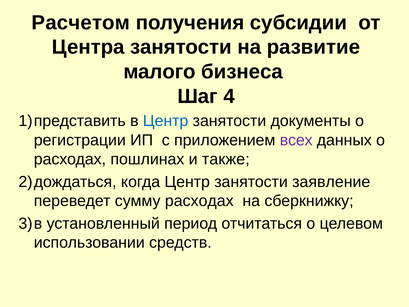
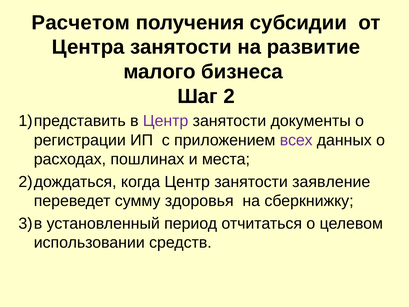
4: 4 -> 2 (229, 96)
Центр colour: blue -> purple (166, 121)
также: также -> места (226, 159)
сумму расходах: расходах -> здоровья (199, 201)
